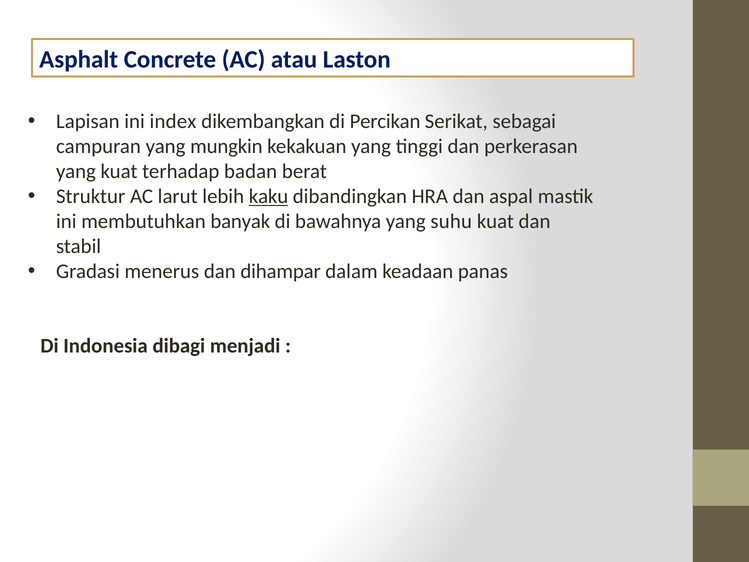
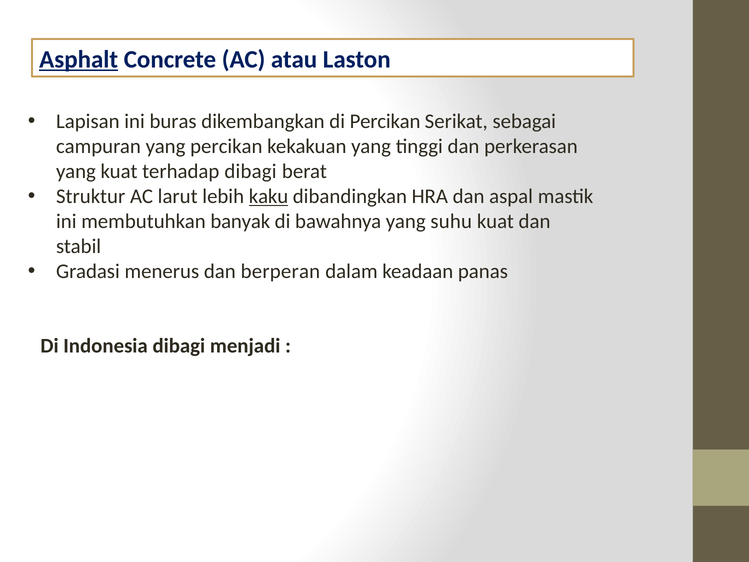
Asphalt underline: none -> present (79, 59)
index: index -> buras (173, 122)
yang mungkin: mungkin -> percikan (226, 147)
terhadap badan: badan -> dibagi (251, 172)
dihampar: dihampar -> berperan (280, 271)
